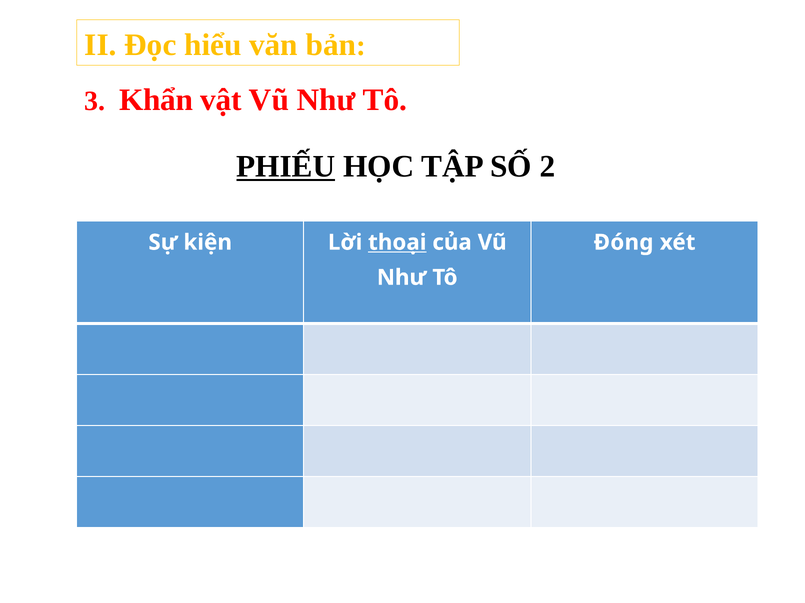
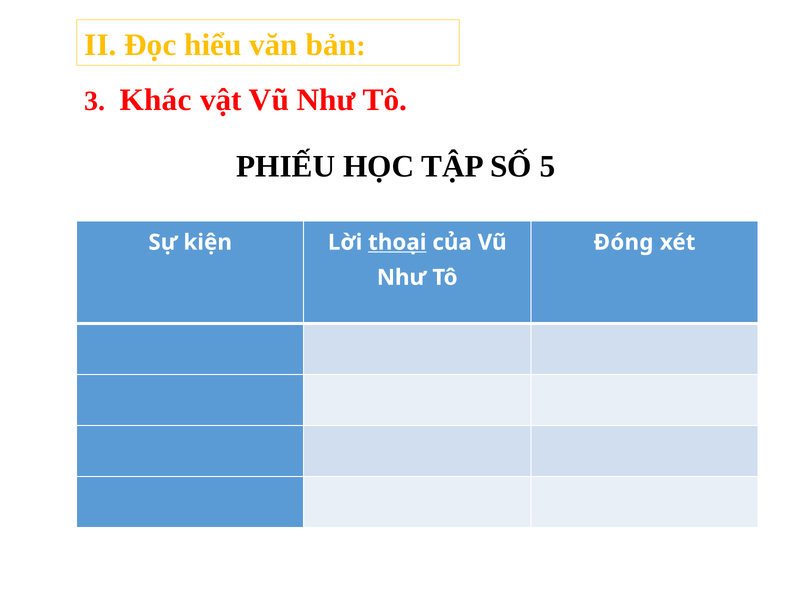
Khẩn: Khẩn -> Khác (156, 100)
PHIẾU underline: present -> none (286, 167)
2: 2 -> 5 (547, 167)
